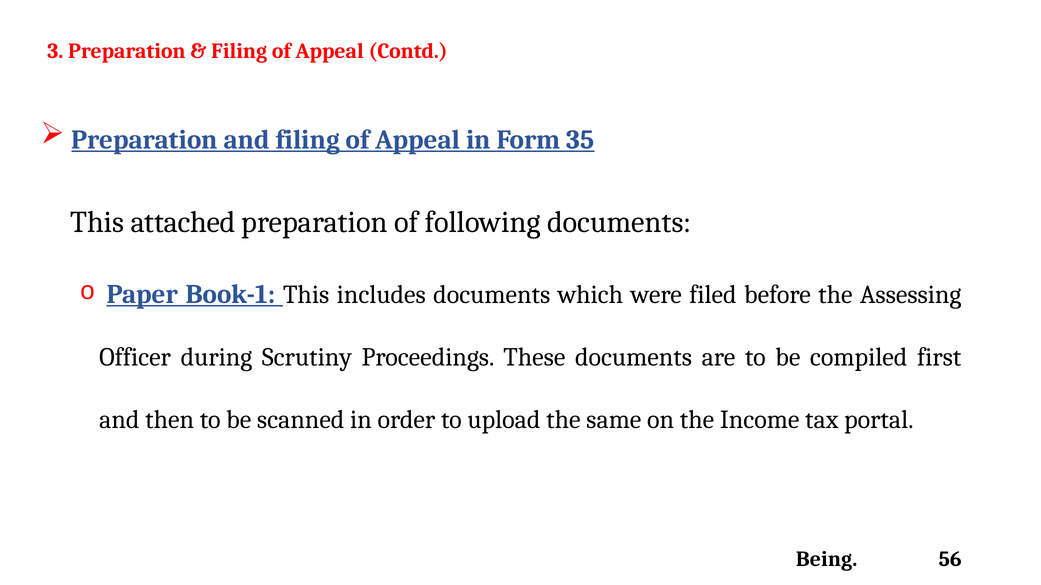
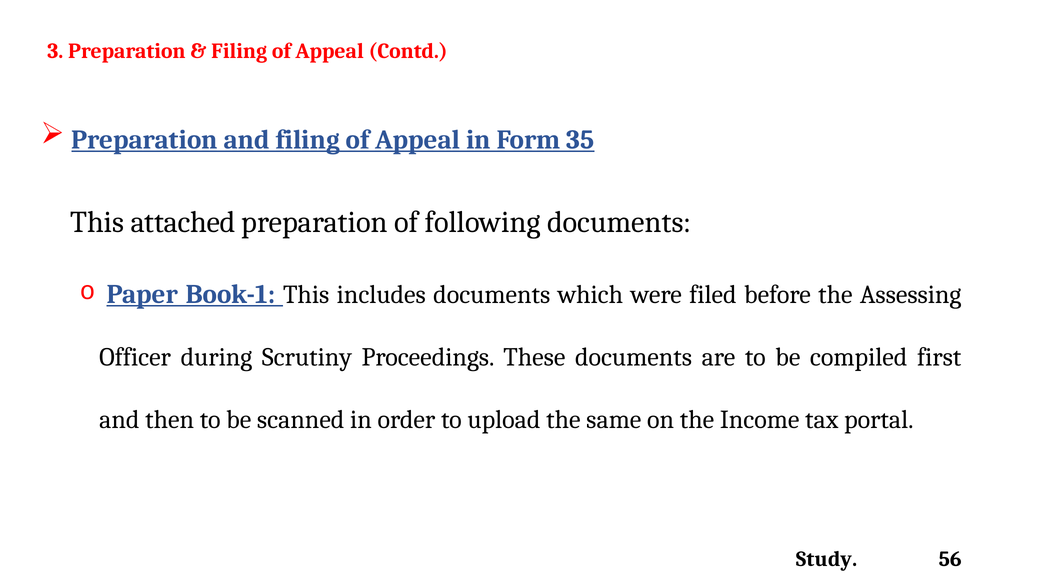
Being: Being -> Study (827, 560)
